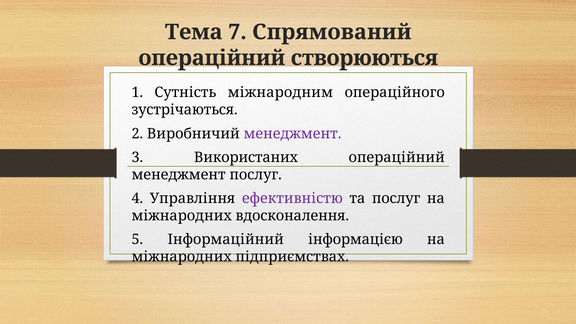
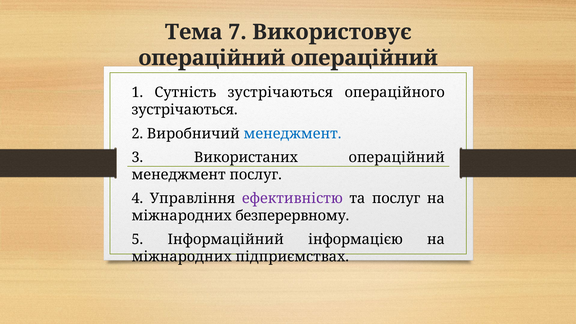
Спрямований: Спрямований -> Використовує (332, 32)
операційний створюються: створюються -> операційний (364, 58)
Сутність міжнародним: міжнародним -> зустрічаються (280, 93)
менеджмент colour: purple -> blue (292, 134)
вдосконалення: вдосконалення -> безперервному (292, 216)
